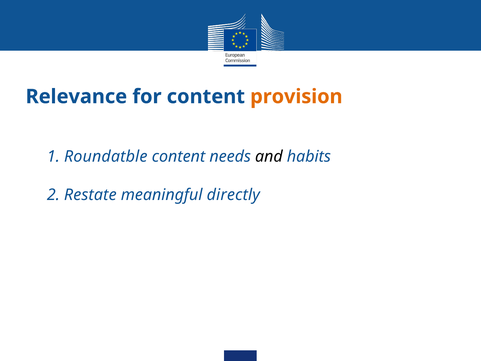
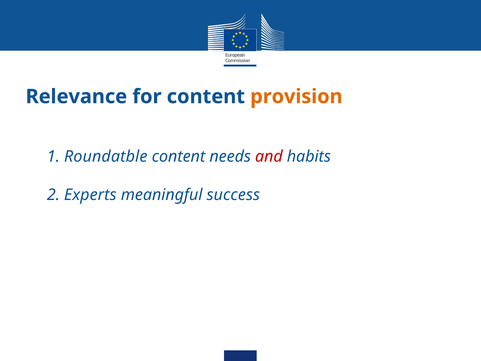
and colour: black -> red (269, 156)
Restate: Restate -> Experts (90, 195)
directly: directly -> success (233, 195)
